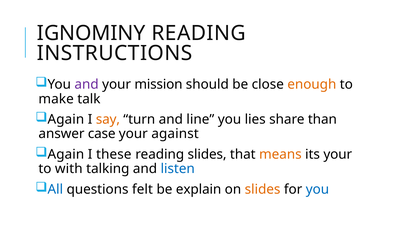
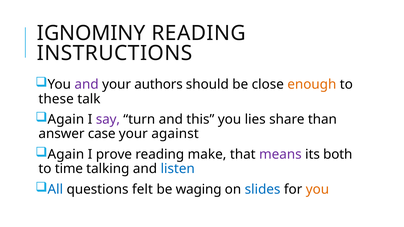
mission: mission -> authors (159, 84)
make: make -> these (56, 99)
say colour: orange -> purple (108, 119)
line: line -> this (200, 119)
these: these -> prove (114, 154)
reading slides: slides -> make (207, 154)
means colour: orange -> purple (280, 154)
its your: your -> both (338, 154)
with: with -> time (69, 169)
explain: explain -> waging (199, 189)
slides colour: orange -> blue (263, 189)
you colour: blue -> orange (317, 189)
